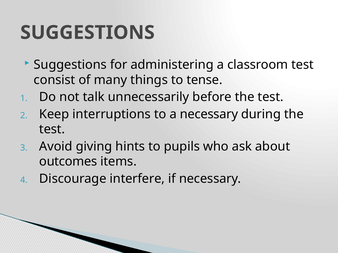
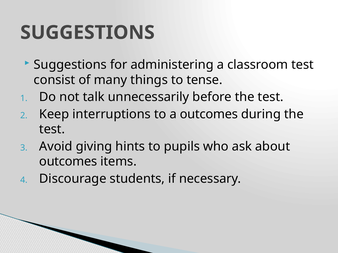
a necessary: necessary -> outcomes (209, 114)
interfere: interfere -> students (137, 179)
